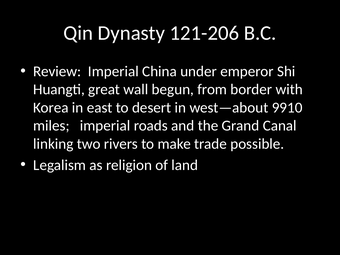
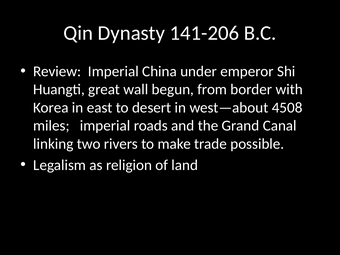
121-206: 121-206 -> 141-206 (204, 33)
9910: 9910 -> 4508 (287, 108)
